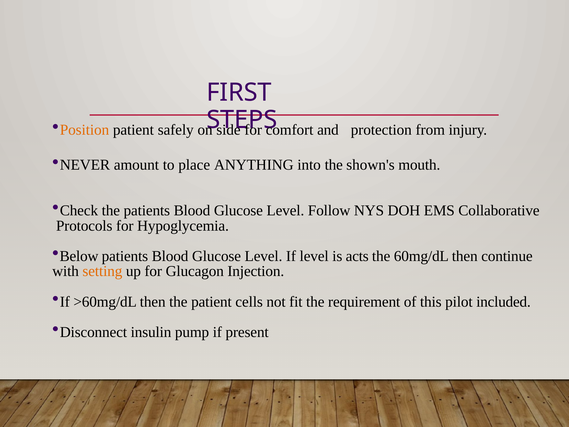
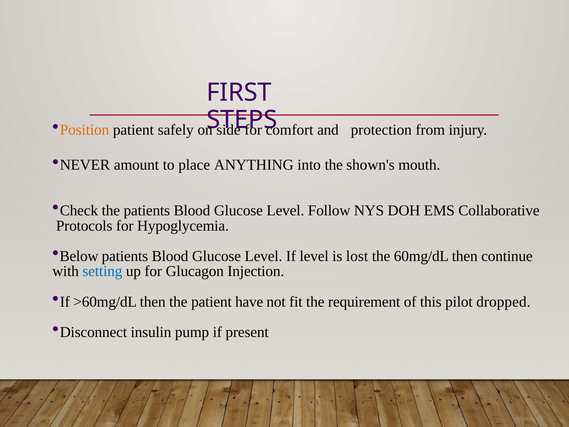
acts: acts -> lost (357, 256)
setting colour: orange -> blue (102, 271)
cells: cells -> have (249, 302)
included: included -> dropped (503, 302)
